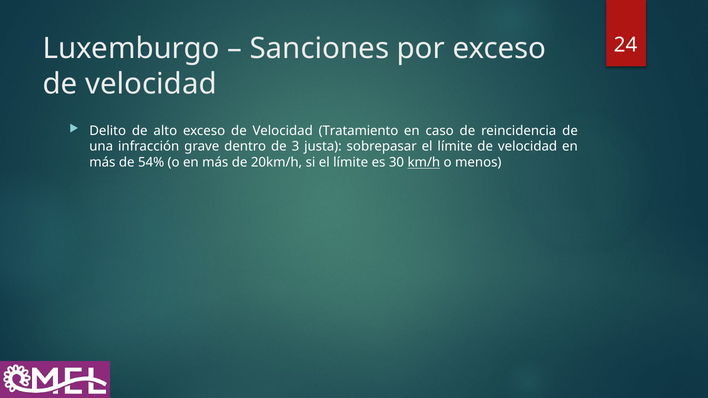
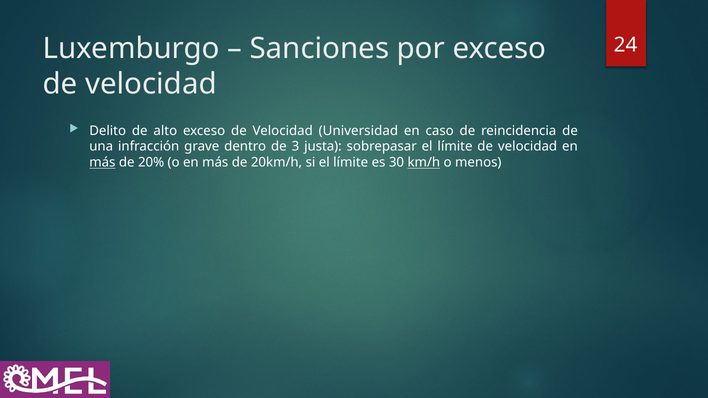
Tratamiento: Tratamiento -> Universidad (358, 131)
más underline: none -> present (102, 163)
54%: 54% -> 20% (151, 163)
